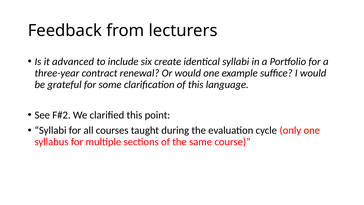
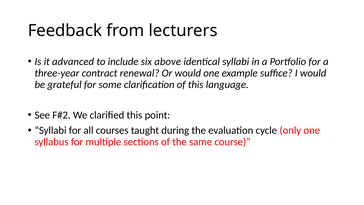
create: create -> above (168, 62)
